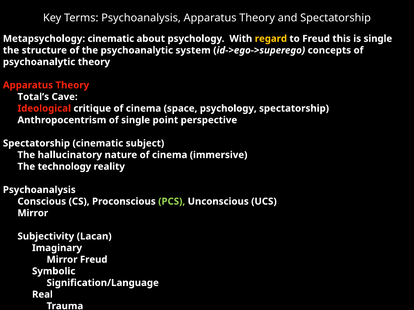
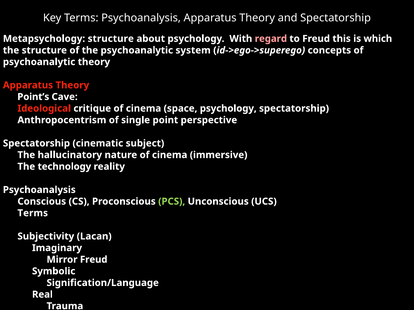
Metapsychology cinematic: cinematic -> structure (111, 39)
regard colour: yellow -> pink (271, 39)
is single: single -> which (378, 39)
Total’s: Total’s -> Point’s (33, 97)
Mirror: Mirror -> Terms (33, 213)
